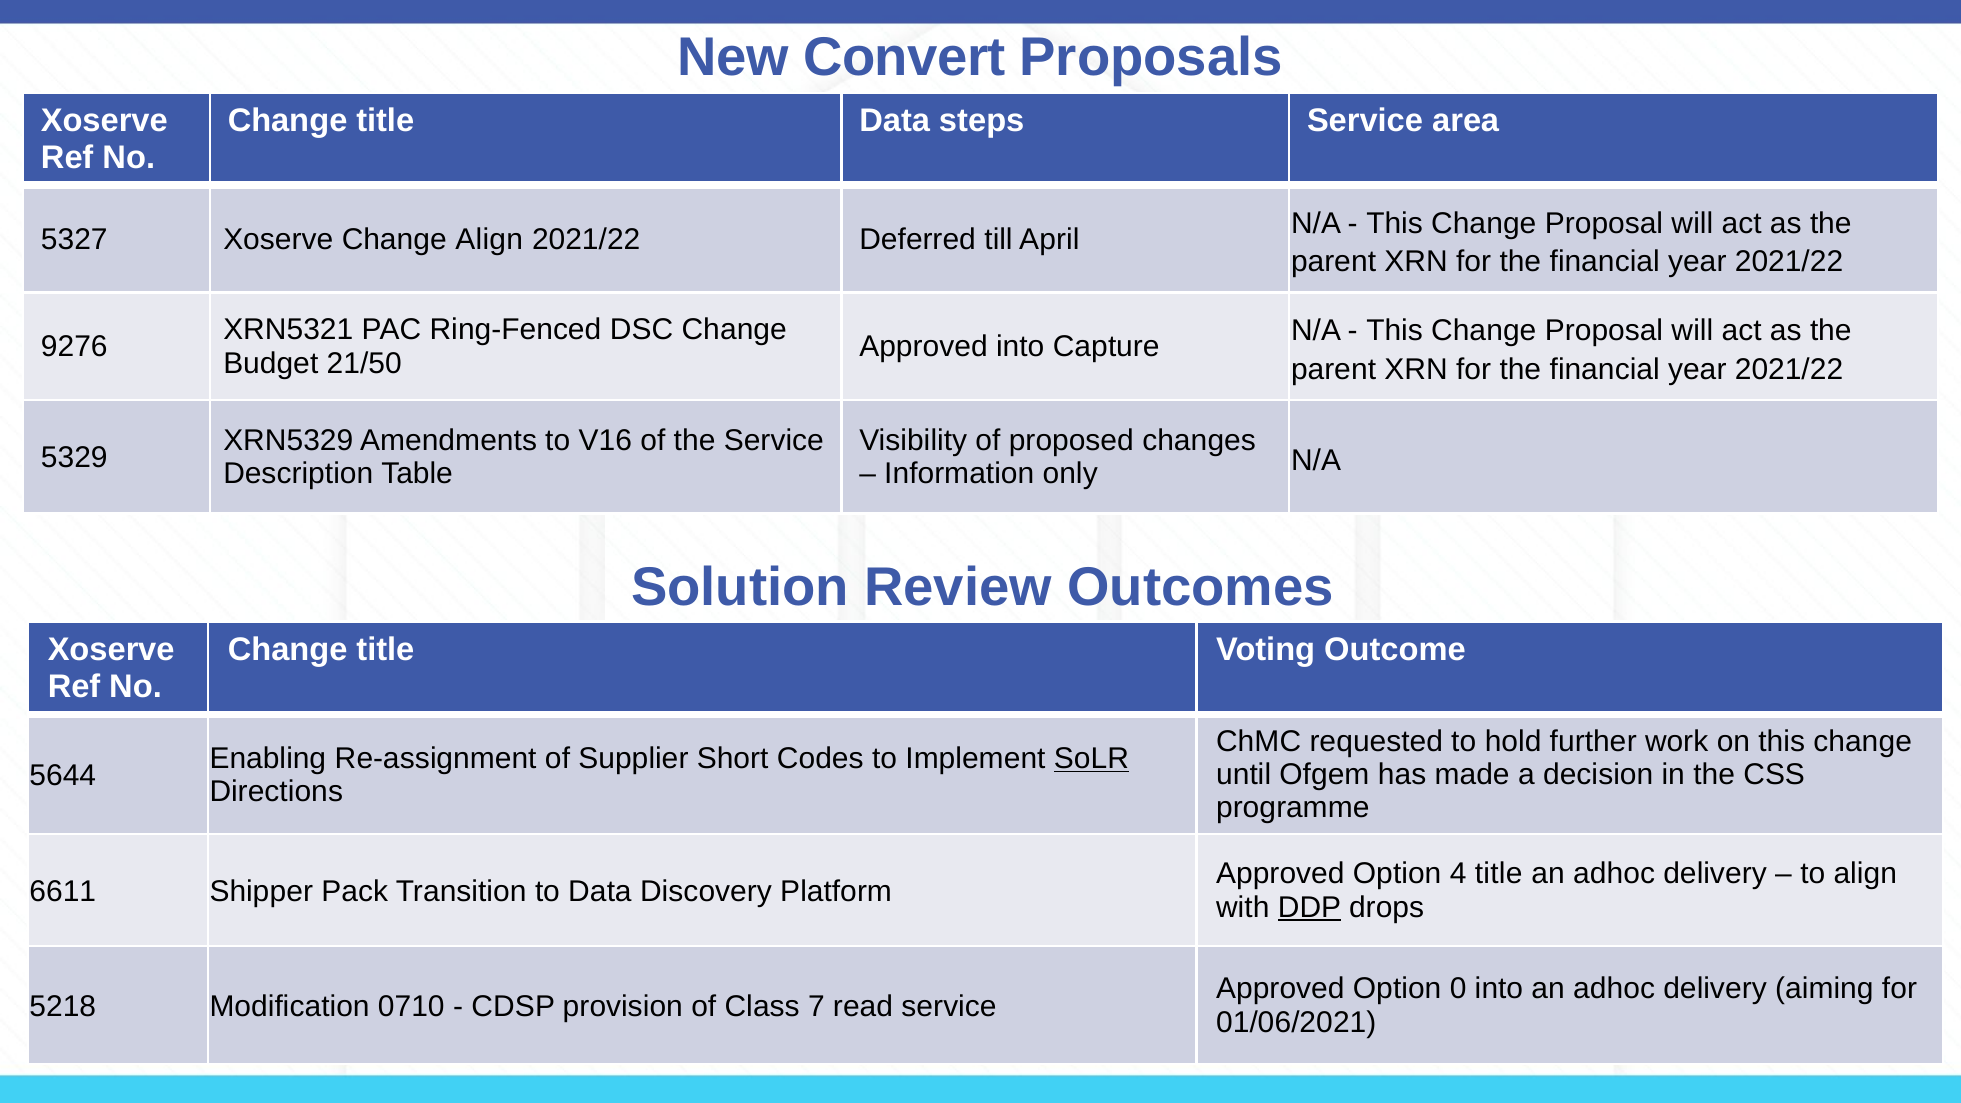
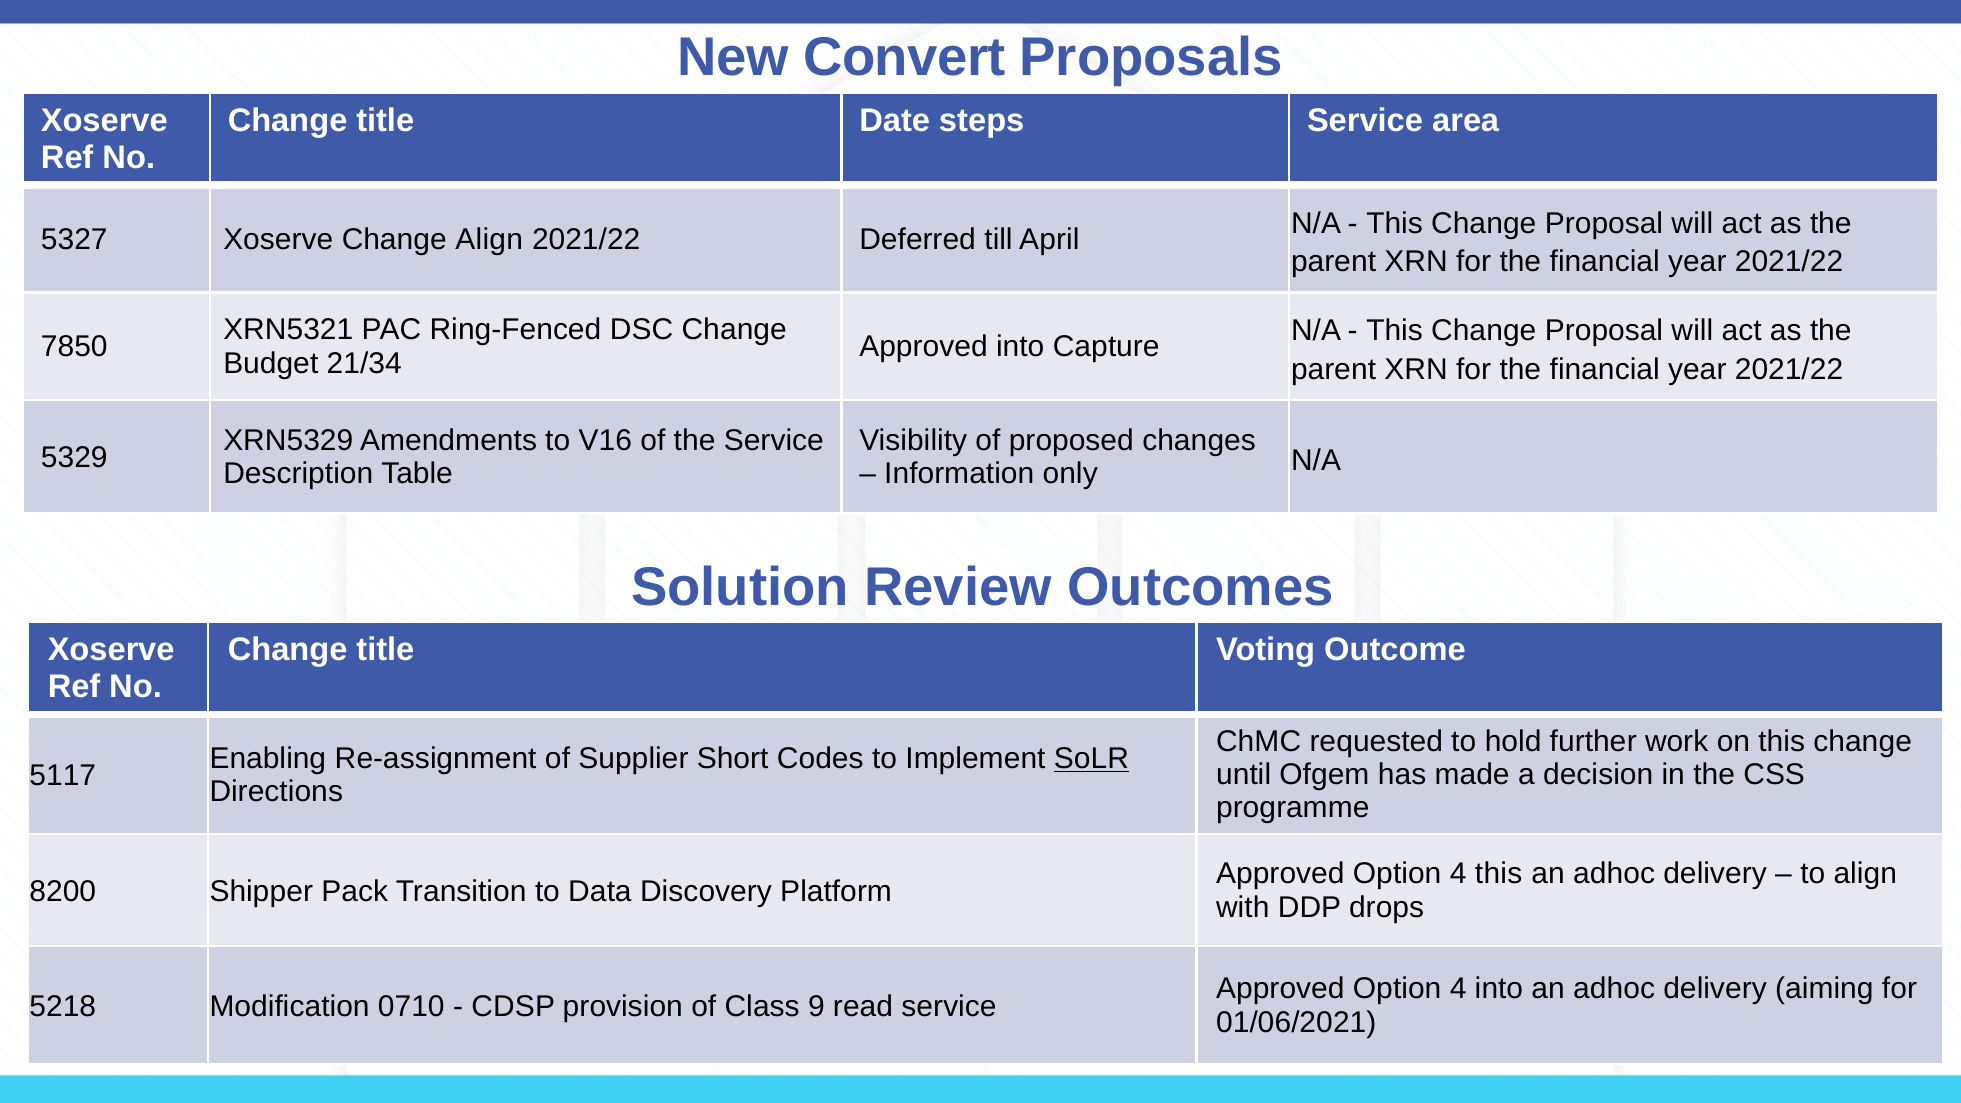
title Data: Data -> Date (895, 121)
9276: 9276 -> 7850 (74, 347)
21/50: 21/50 -> 21/34 (364, 363)
5644: 5644 -> 5117 (63, 775)
4 title: title -> this (1499, 874)
6611: 6611 -> 8200 (63, 891)
DDP underline: present -> none (1310, 907)
0: 0 -> 4 (1458, 989)
7: 7 -> 9 (816, 1006)
